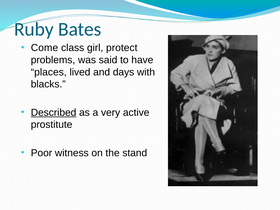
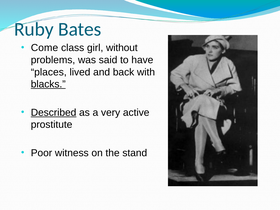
protect: protect -> without (122, 48)
days: days -> back (124, 72)
blacks underline: none -> present (48, 84)
